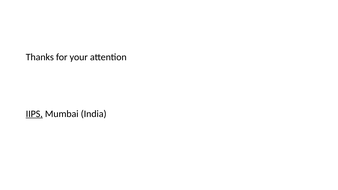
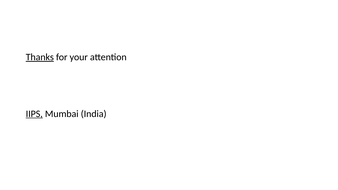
Thanks underline: none -> present (40, 57)
